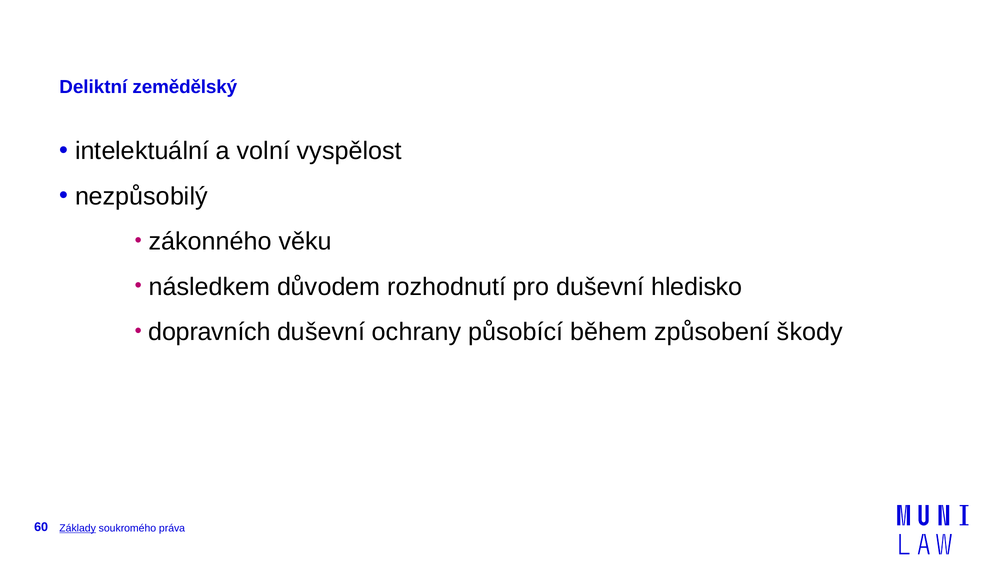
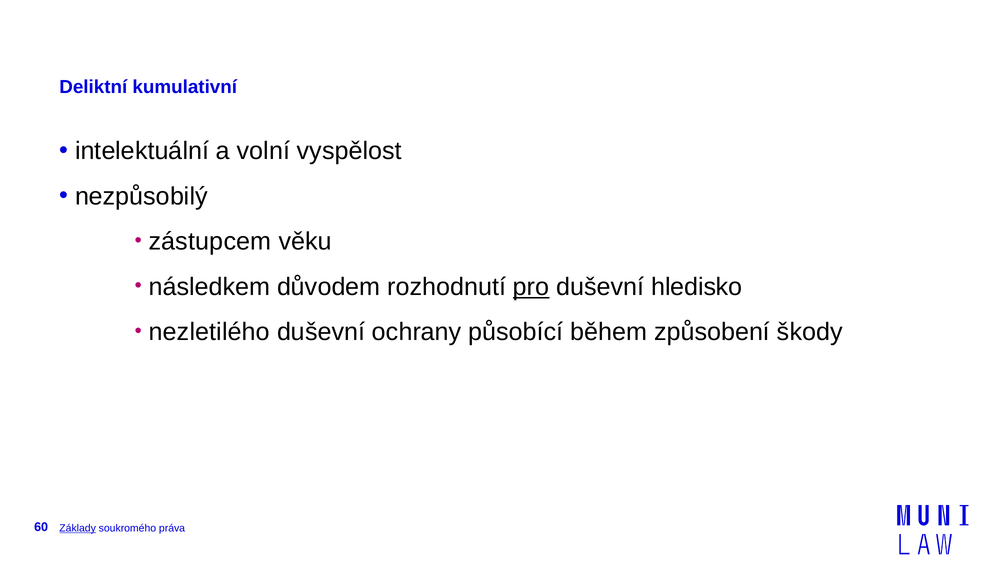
zemědělský: zemědělský -> kumulativní (185, 87)
zákonného: zákonného -> zástupcem (210, 242)
pro underline: none -> present (531, 287)
dopravních: dopravních -> nezletilého (209, 332)
